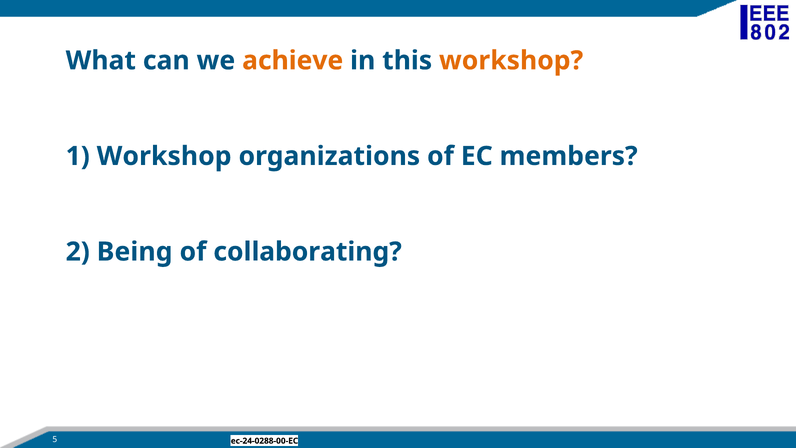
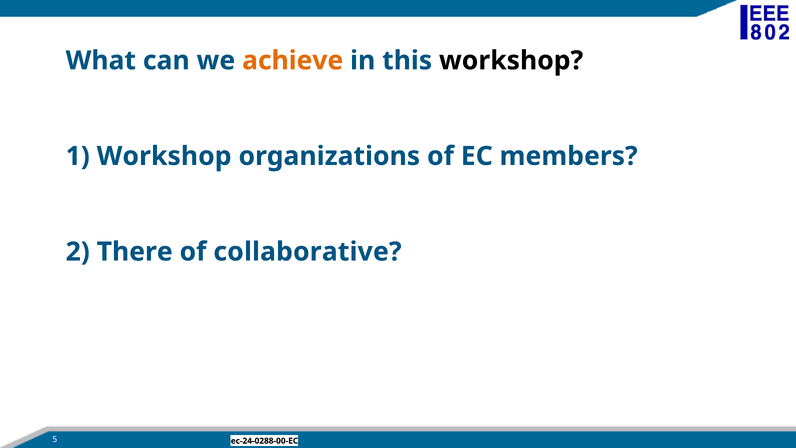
workshop colour: orange -> black (511, 61)
Being: Being -> There (135, 252)
collaborating: collaborating -> collaborative (307, 252)
